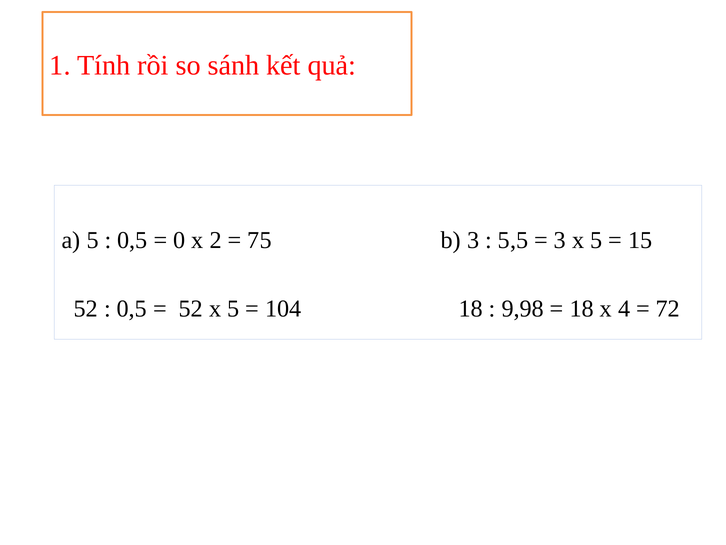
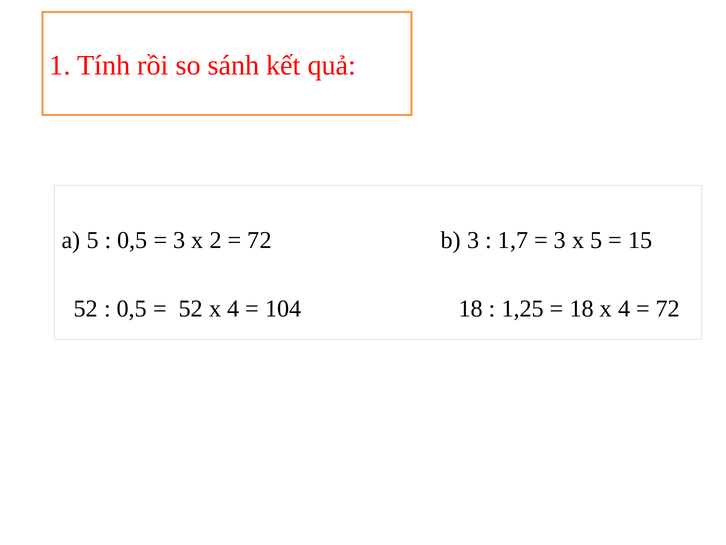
0: 0 -> 3 (179, 240)
75: 75 -> 72 (260, 240)
5,5: 5,5 -> 1,7 (513, 240)
52 x 5: 5 -> 4 (233, 309)
9,98: 9,98 -> 1,25 (523, 309)
